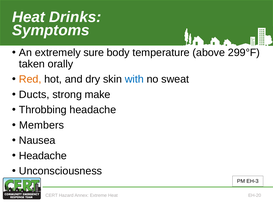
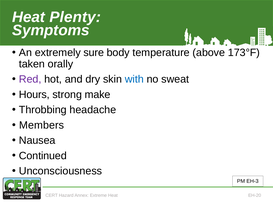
Drinks: Drinks -> Plenty (75, 17)
299°F: 299°F -> 173°F (244, 52)
Red colour: orange -> purple (30, 79)
Ducts: Ducts -> Hours (34, 94)
Headache: Headache -> Continued (43, 156)
